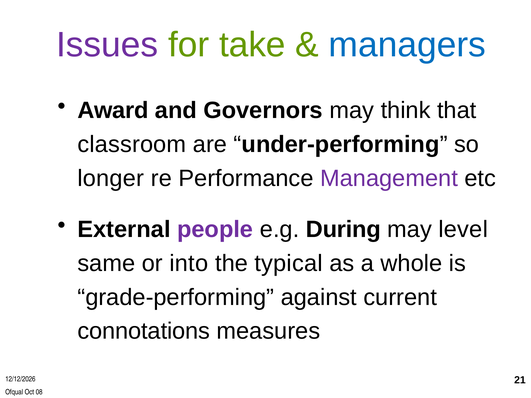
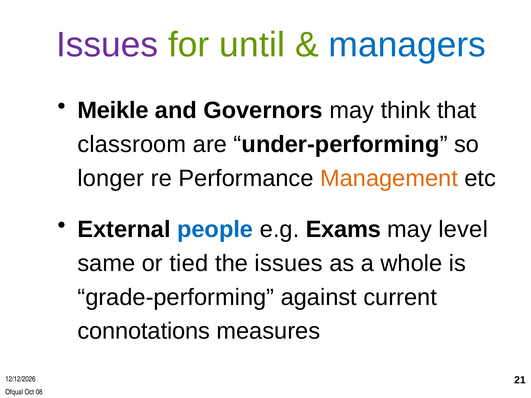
take: take -> until (252, 45)
Award: Award -> Meikle (113, 110)
Management colour: purple -> orange (389, 178)
people colour: purple -> blue (215, 229)
During: During -> Exams (343, 229)
into: into -> tied (189, 263)
the typical: typical -> issues (289, 263)
